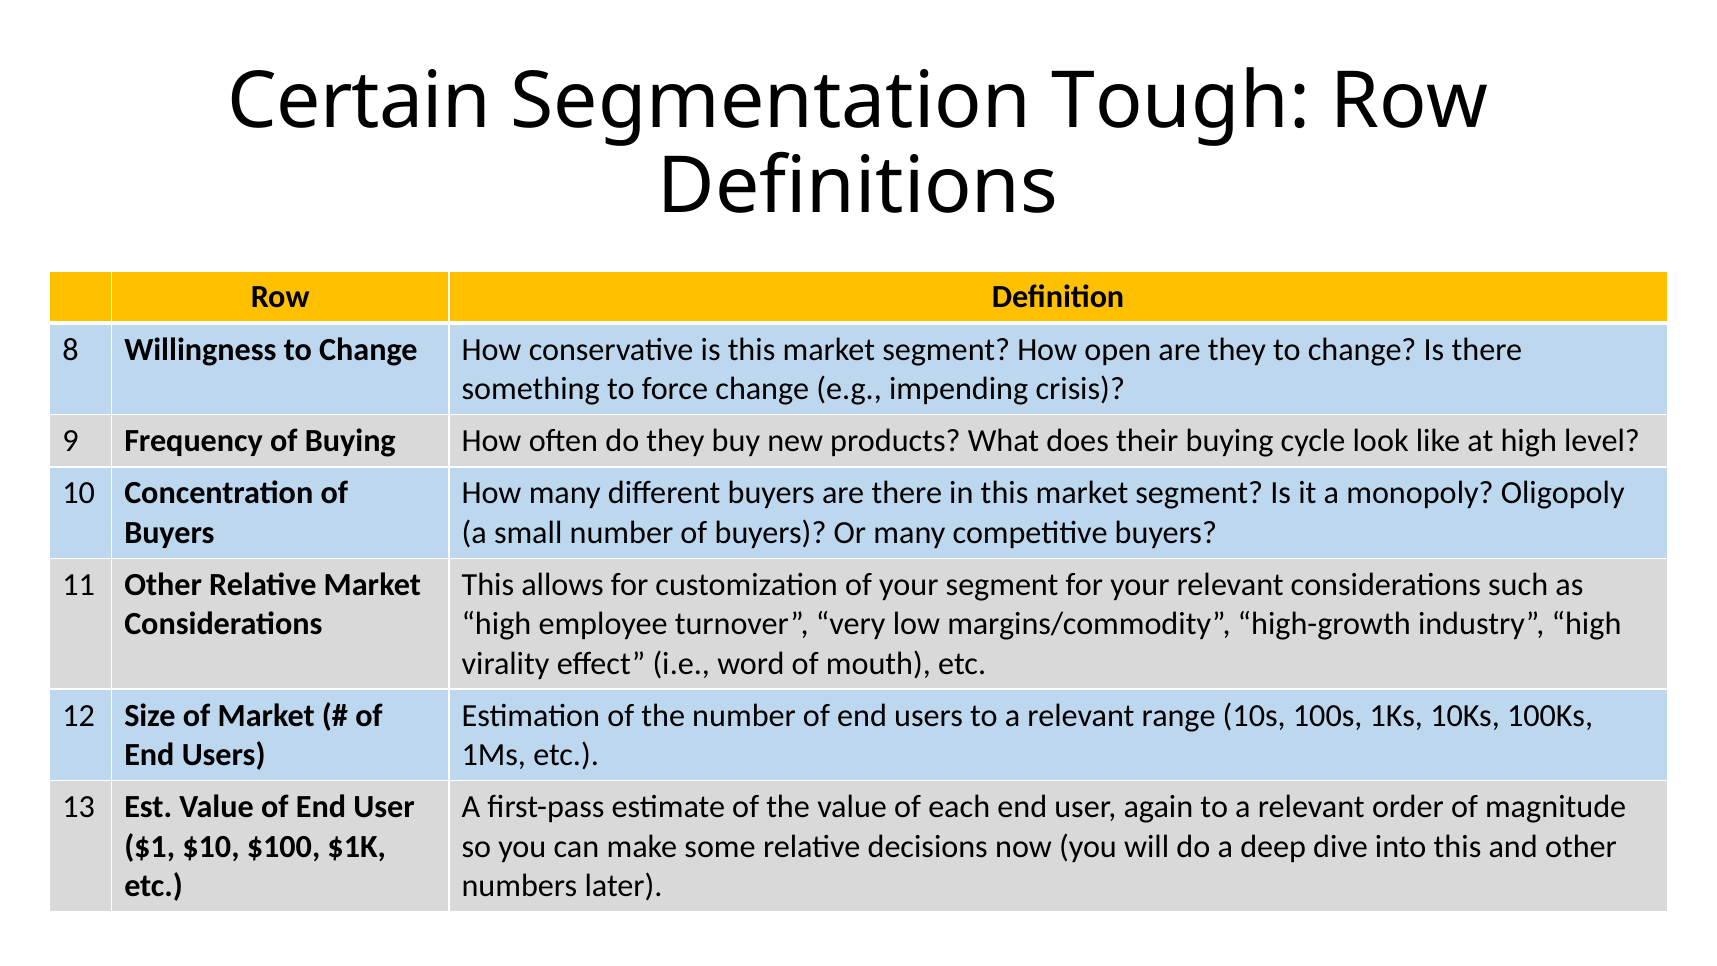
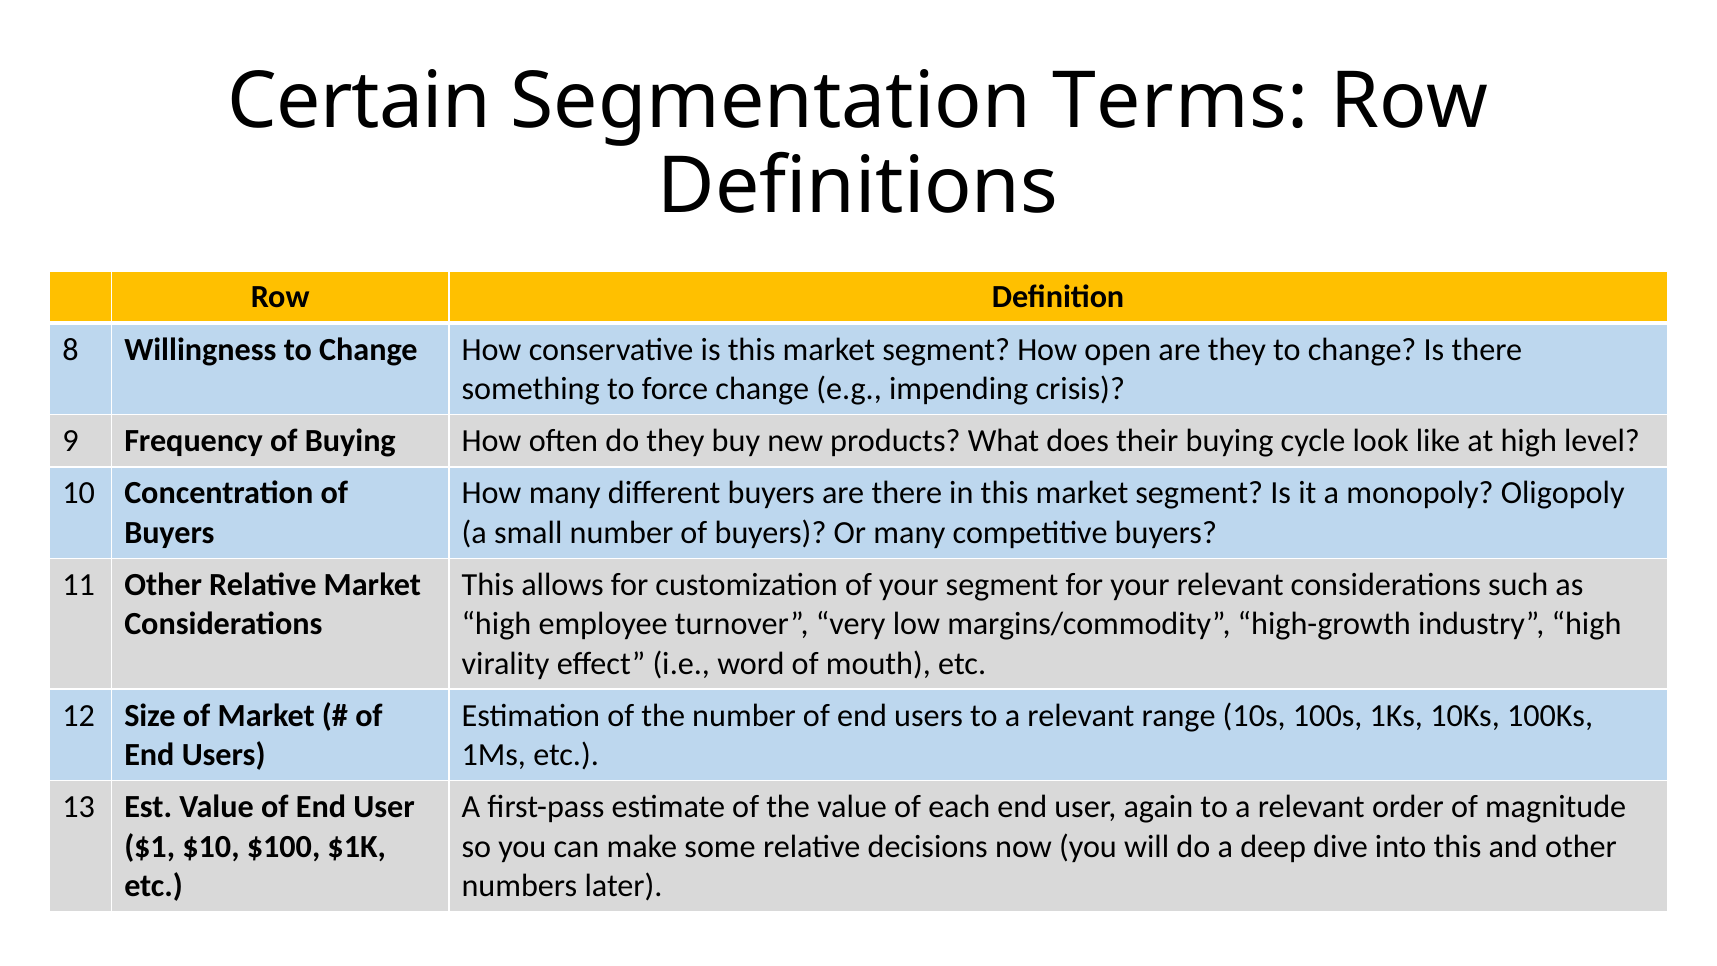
Tough: Tough -> Terms (1180, 102)
